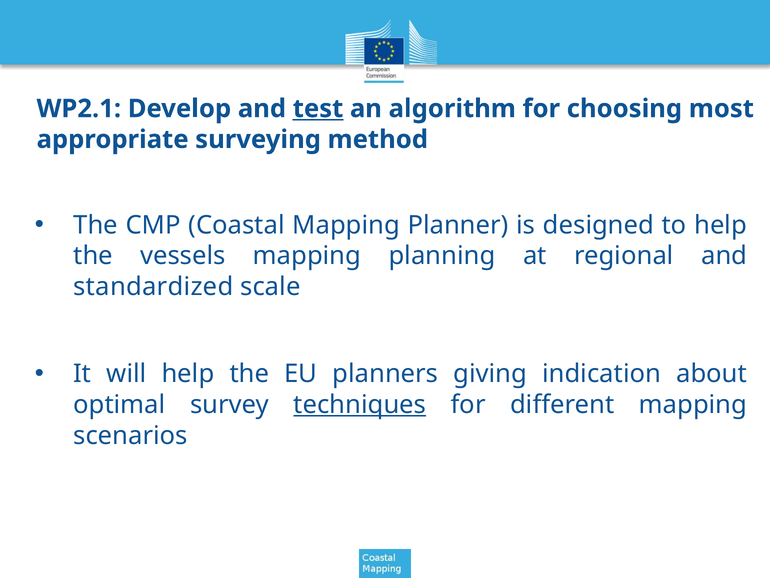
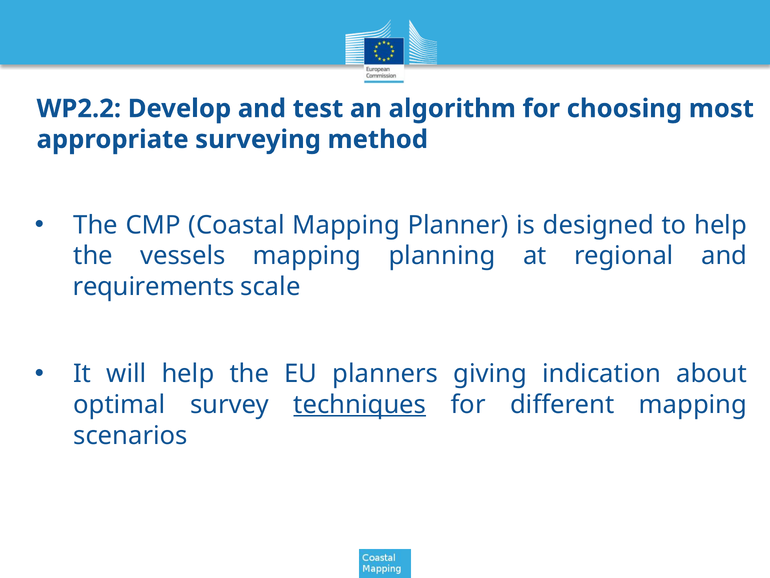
WP2.1: WP2.1 -> WP2.2 (79, 109)
test underline: present -> none (318, 109)
standardized: standardized -> requirements (154, 286)
